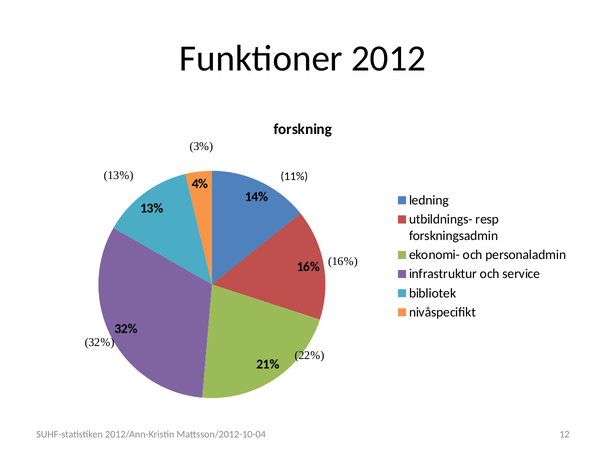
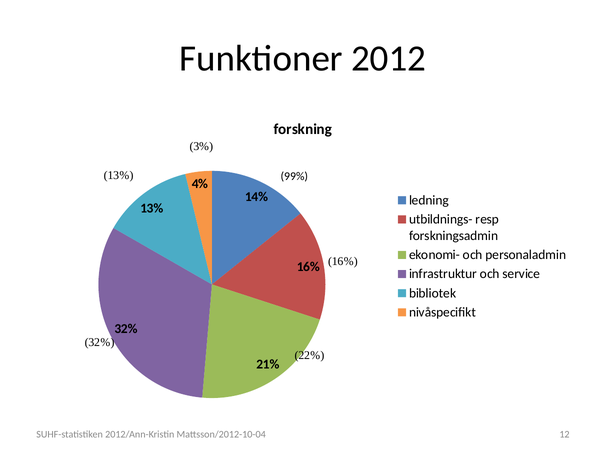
11%: 11% -> 99% (294, 176)
